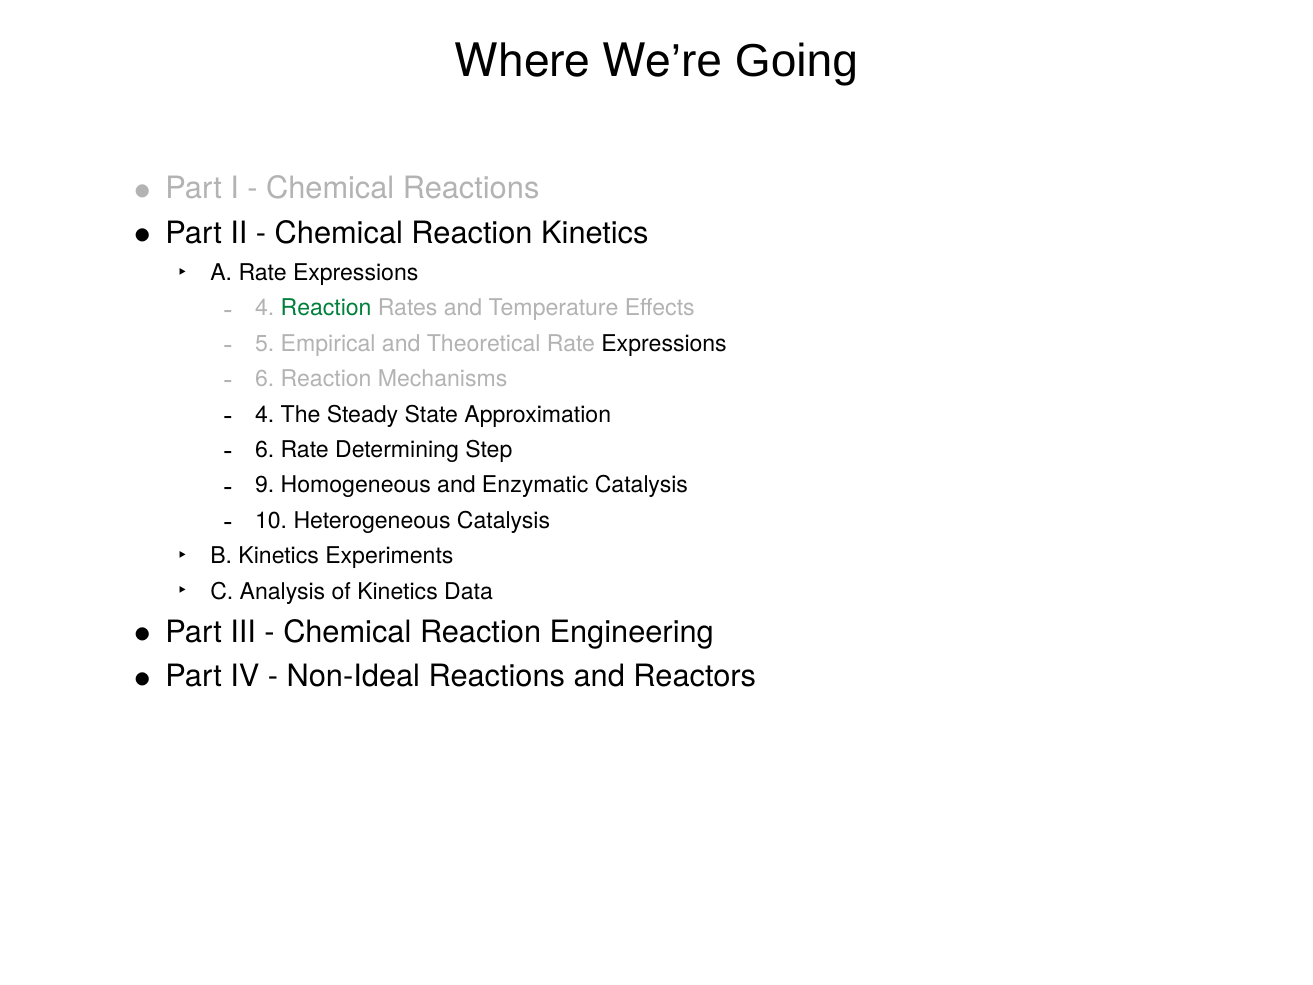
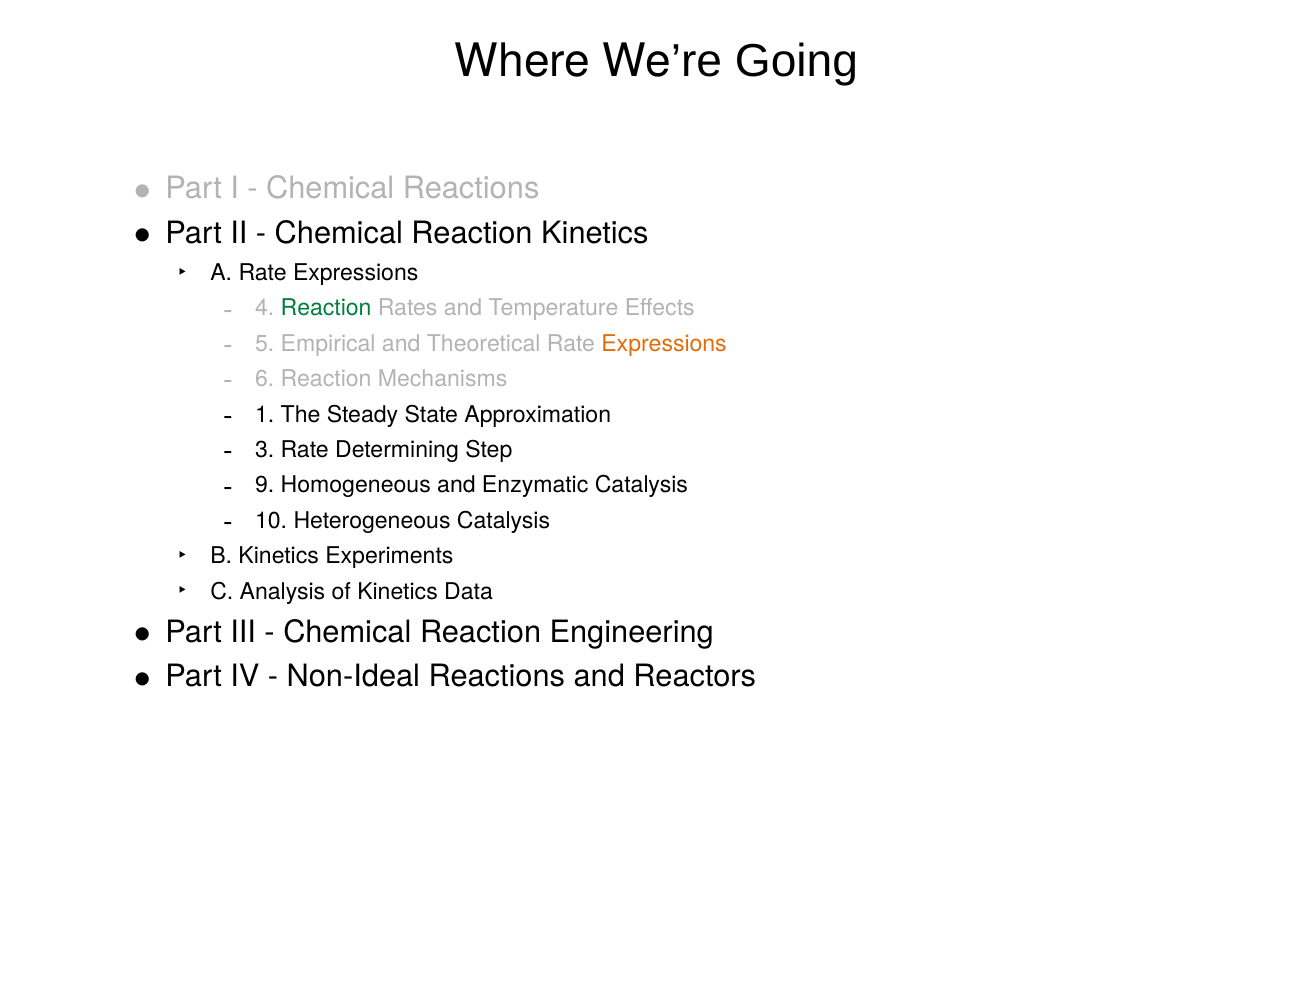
Expressions colour: black -> orange (664, 343)
4: 4 -> 1 (265, 414)
6: 6 -> 3 (265, 450)
